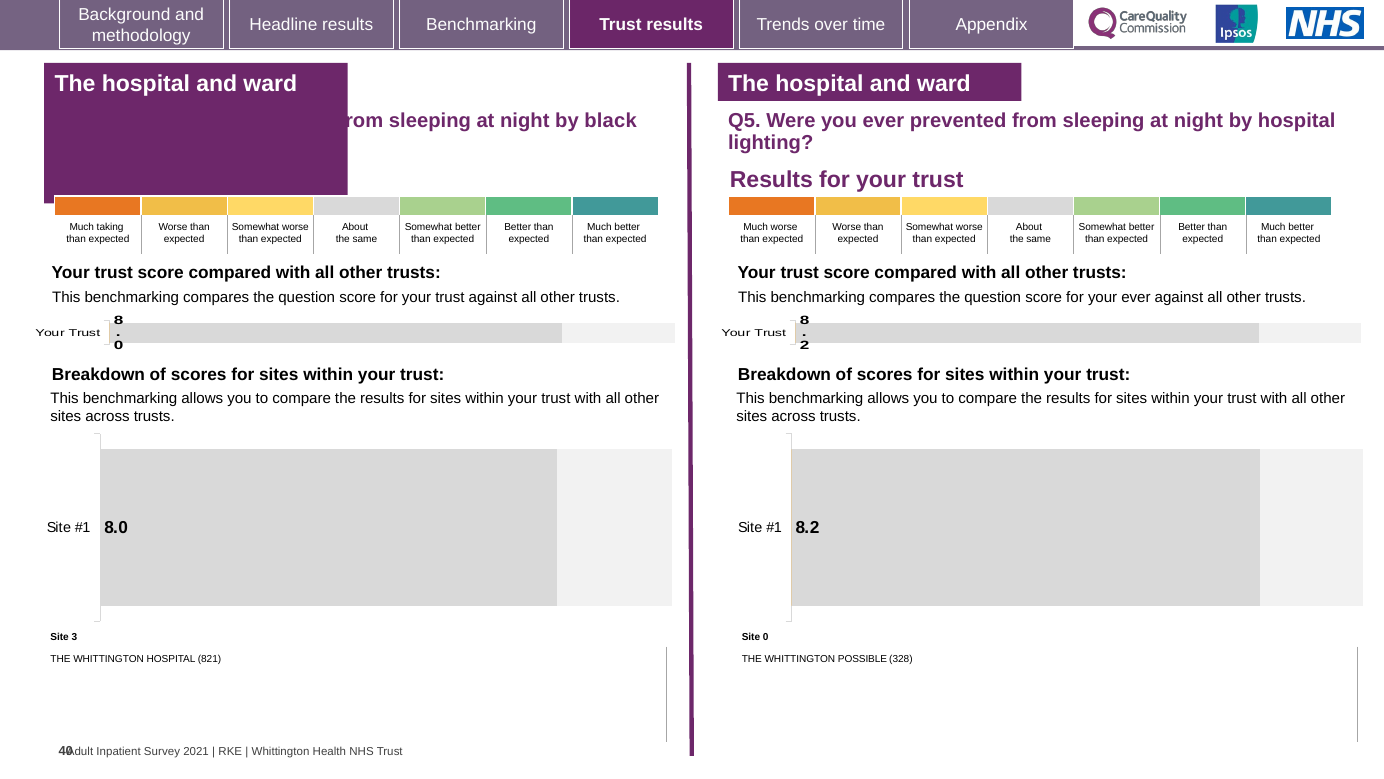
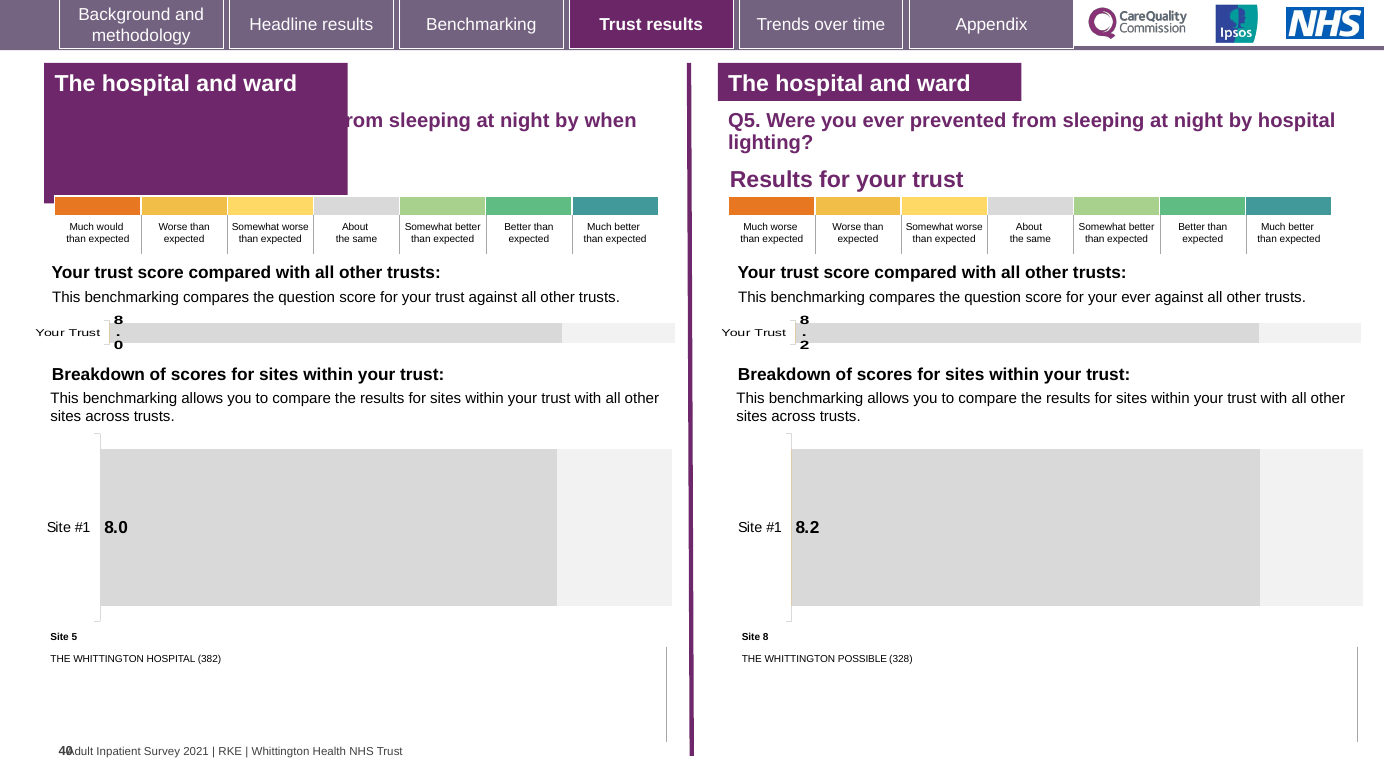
black: black -> when (611, 121)
taking: taking -> would (110, 227)
3: 3 -> 5 (74, 637)
Site 0: 0 -> 8 (766, 637)
821: 821 -> 382 (210, 659)
